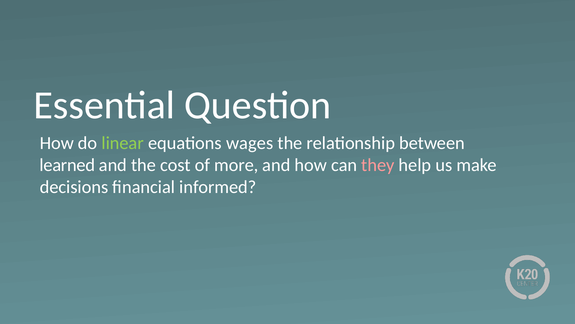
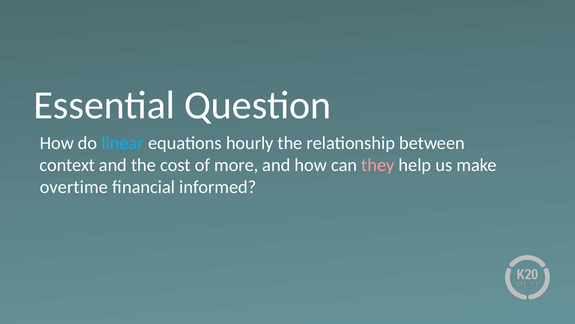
linear colour: light green -> light blue (123, 143)
wages: wages -> hourly (250, 143)
learned: learned -> context (67, 165)
decisions: decisions -> overtime (74, 187)
